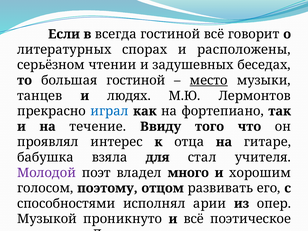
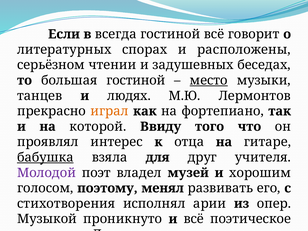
играл colour: blue -> orange (109, 111)
течение: течение -> которой (98, 127)
бабушка underline: none -> present (45, 157)
стал: стал -> друг (202, 157)
много: много -> музей (188, 173)
отцом: отцом -> менял (163, 188)
способностями: способностями -> стихотворения (66, 204)
